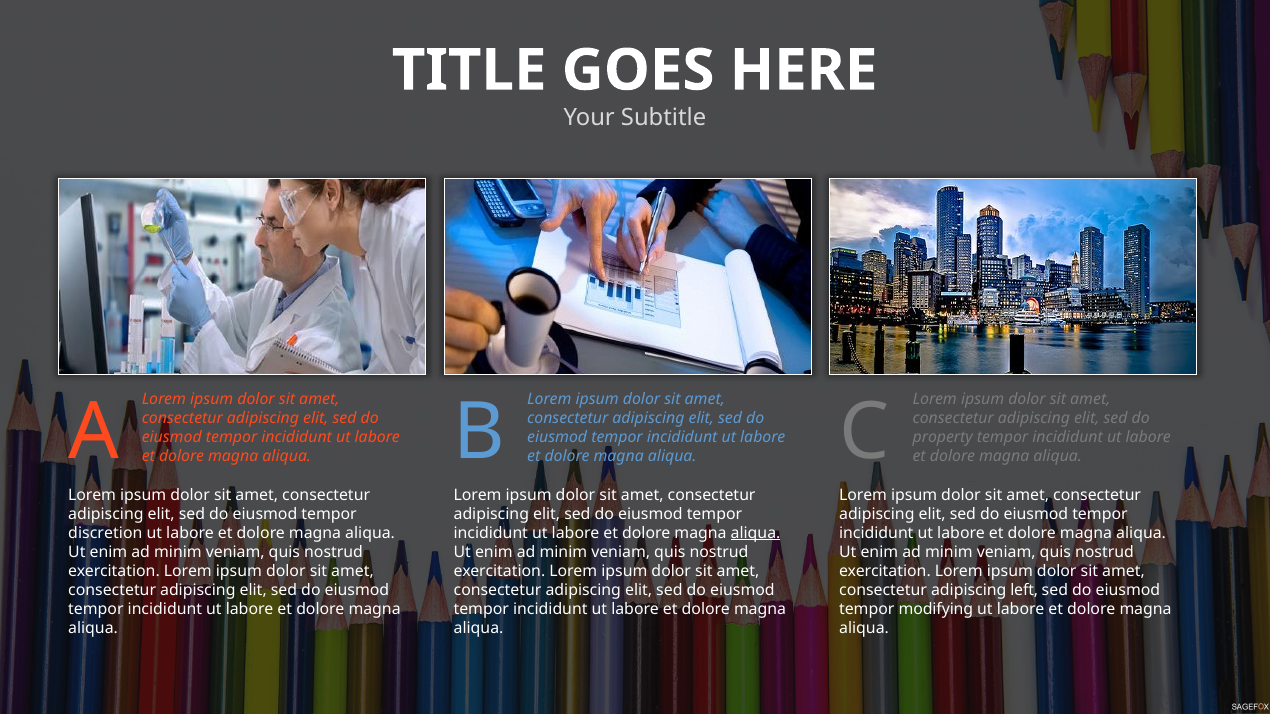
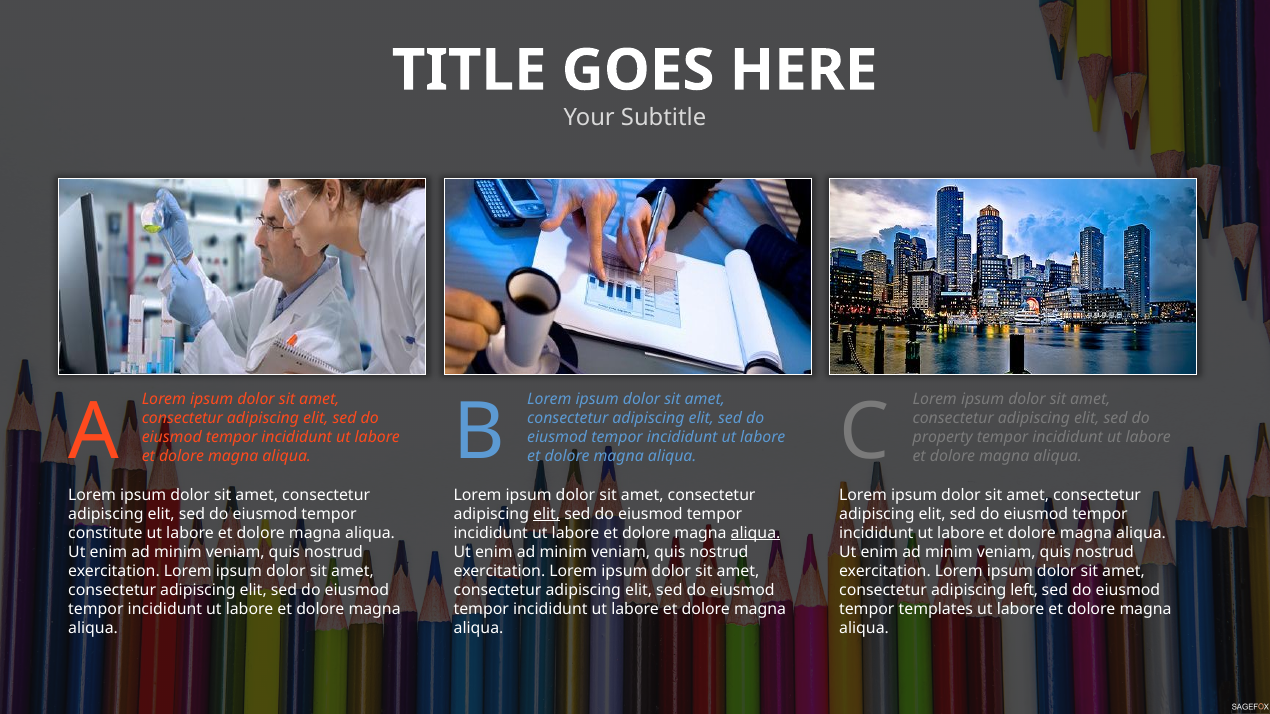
elit underline: none -> present (547, 514)
discretion: discretion -> constitute (105, 533)
modifying: modifying -> templates (936, 610)
